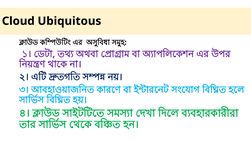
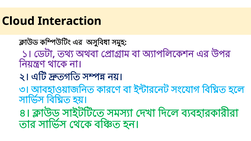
Ubiquitous: Ubiquitous -> Interaction (70, 21)
